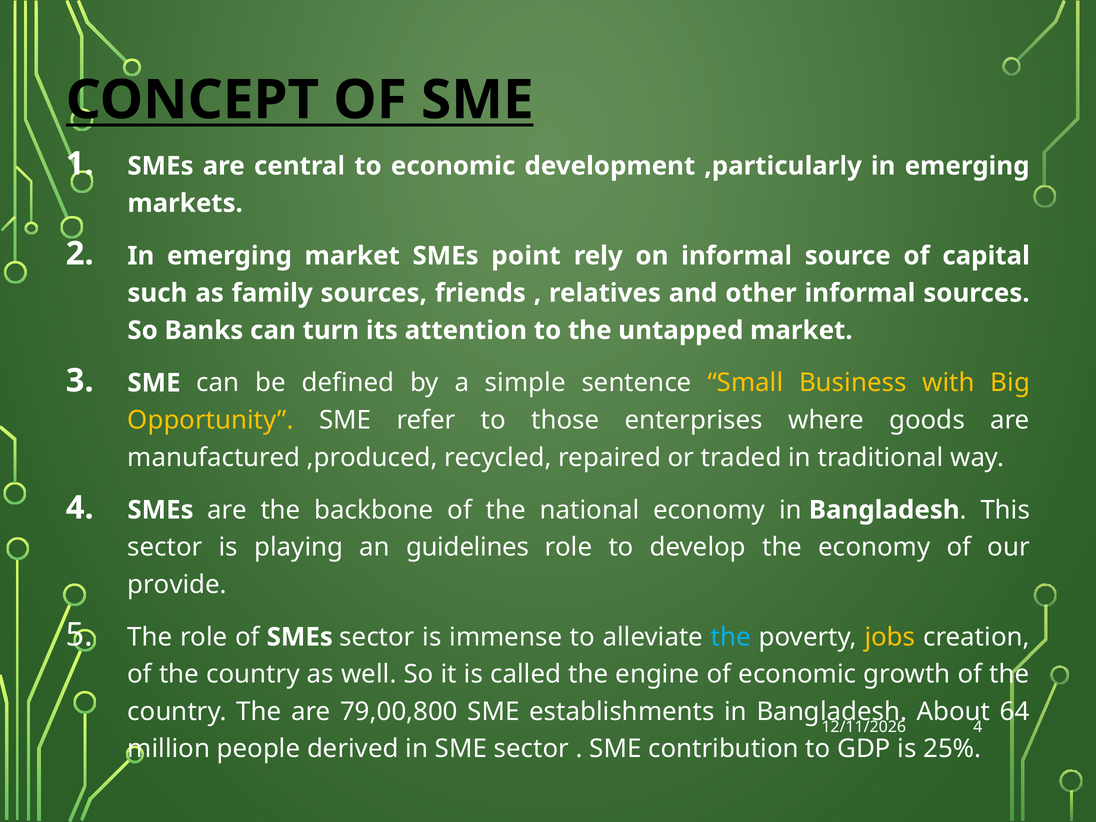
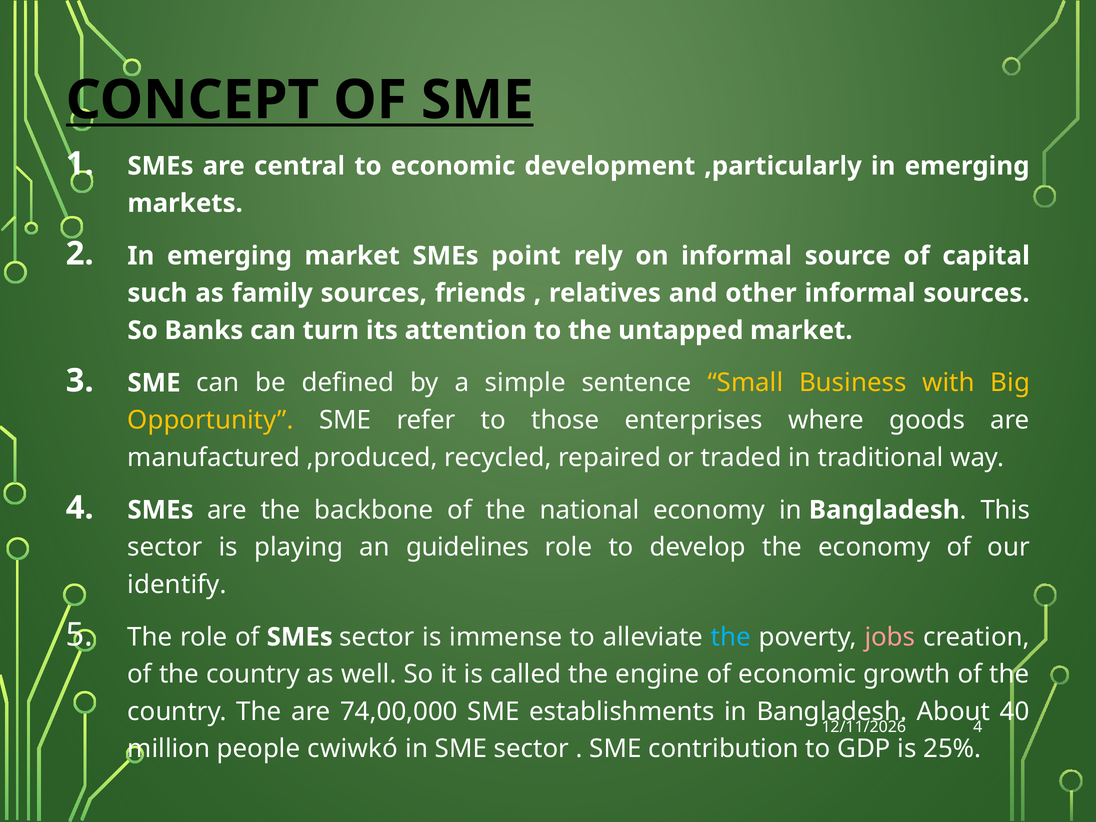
provide: provide -> identify (177, 585)
jobs colour: yellow -> pink (890, 637)
79,00,800: 79,00,800 -> 74,00,000 (399, 712)
64: 64 -> 40 (1015, 712)
derived: derived -> cwiwkó (353, 749)
